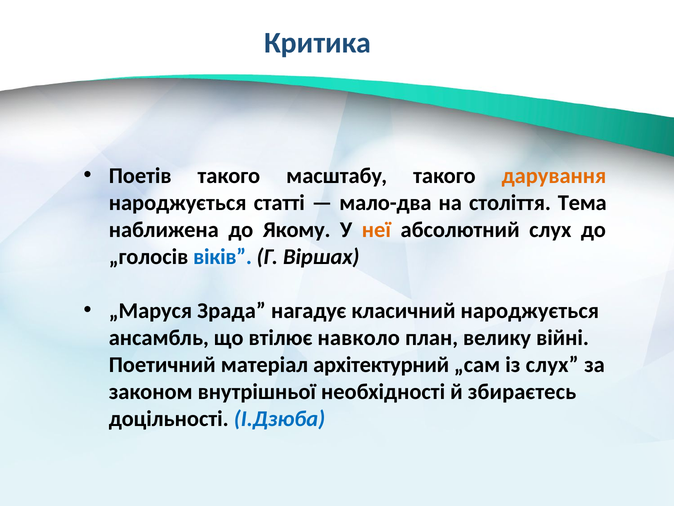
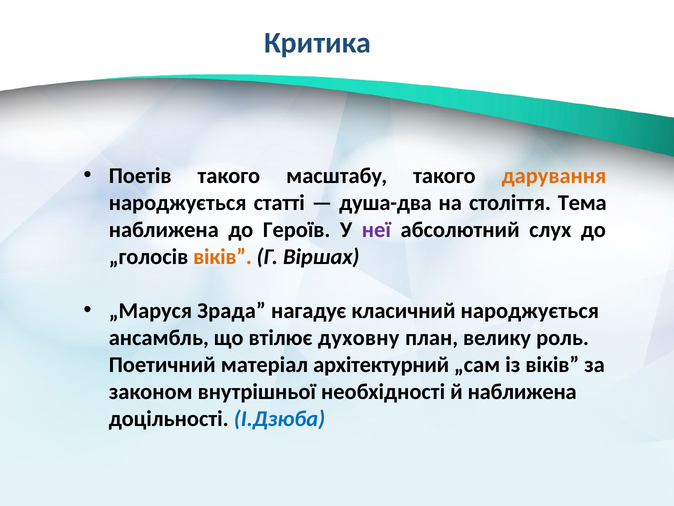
мало-два: мало-два -> душа-два (385, 203)
Якому: Якому -> Героїв (297, 229)
неї colour: orange -> purple (376, 229)
віків colour: blue -> orange (223, 256)
навколо: навколо -> духовну (359, 337)
війні: війні -> роль (563, 337)
із слух: слух -> віків (552, 364)
й збираєтесь: збираєтесь -> наближена (522, 391)
